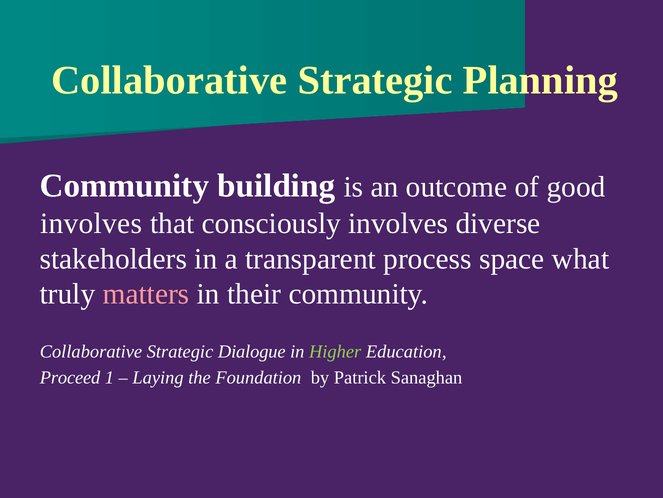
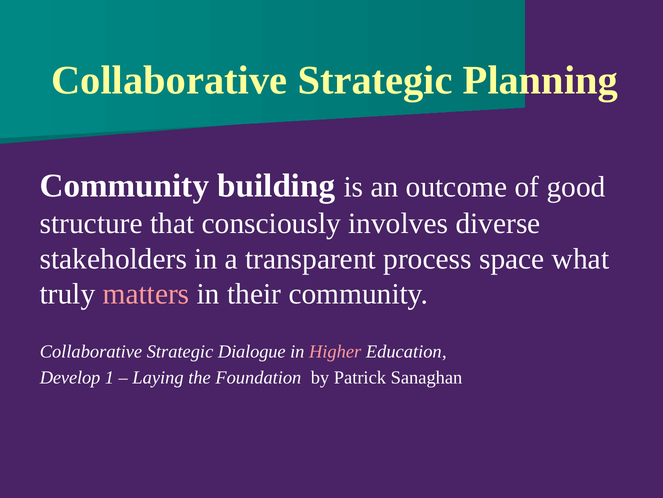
involves: involves -> structure (91, 223)
Higher colour: light green -> pink (335, 351)
Proceed: Proceed -> Develop (70, 377)
